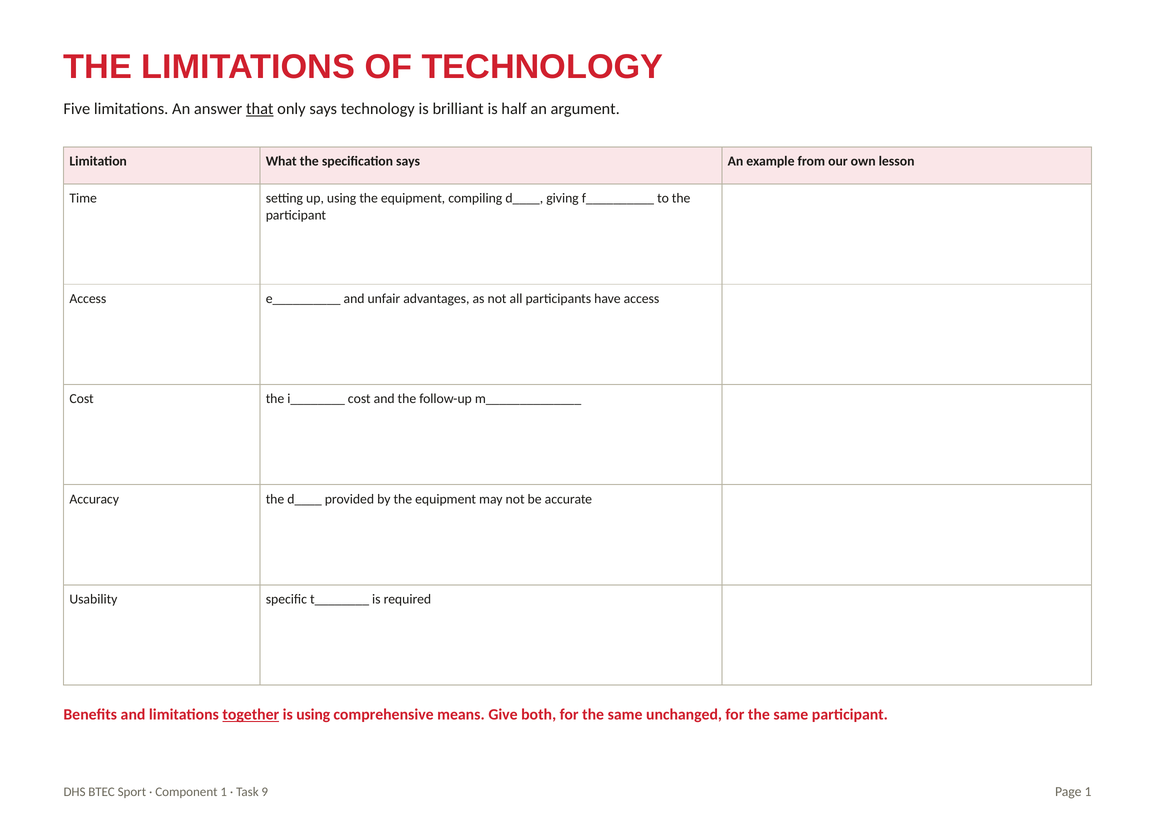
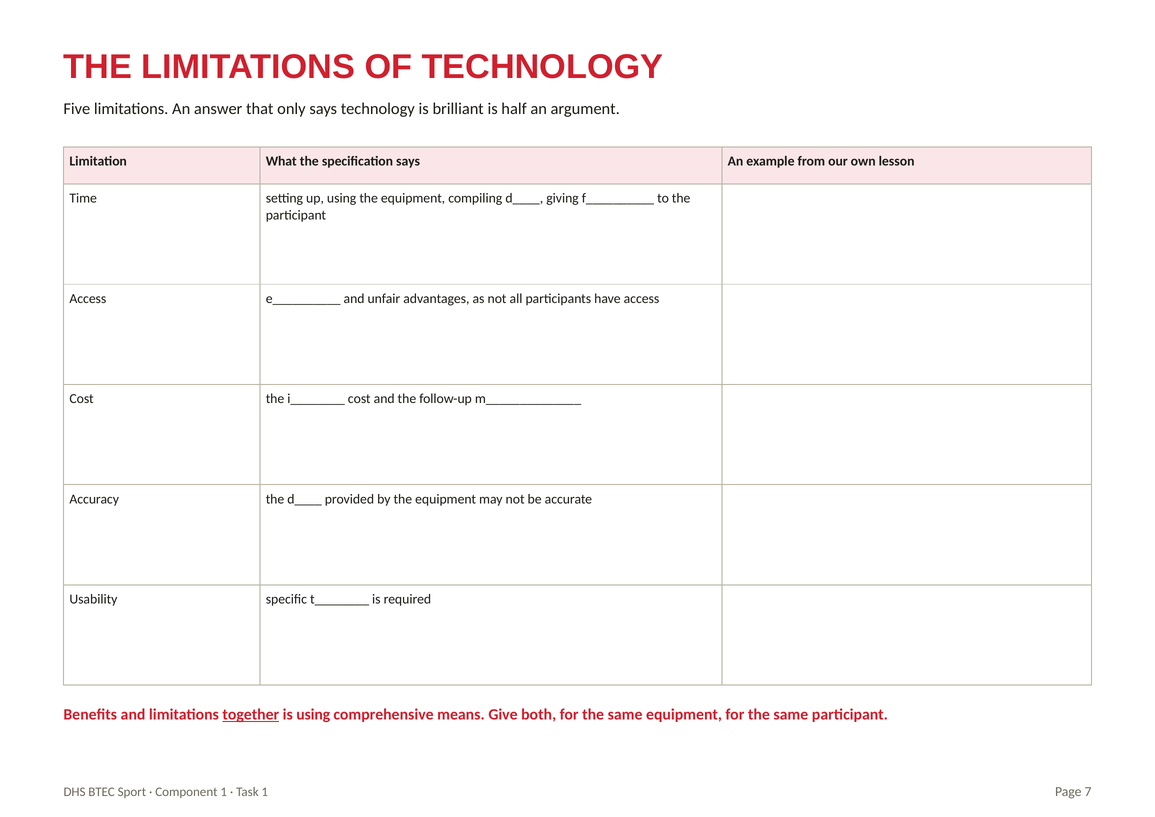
that underline: present -> none (260, 109)
same unchanged: unchanged -> equipment (684, 715)
Task 9: 9 -> 1 (265, 792)
Page 1: 1 -> 7 (1088, 792)
